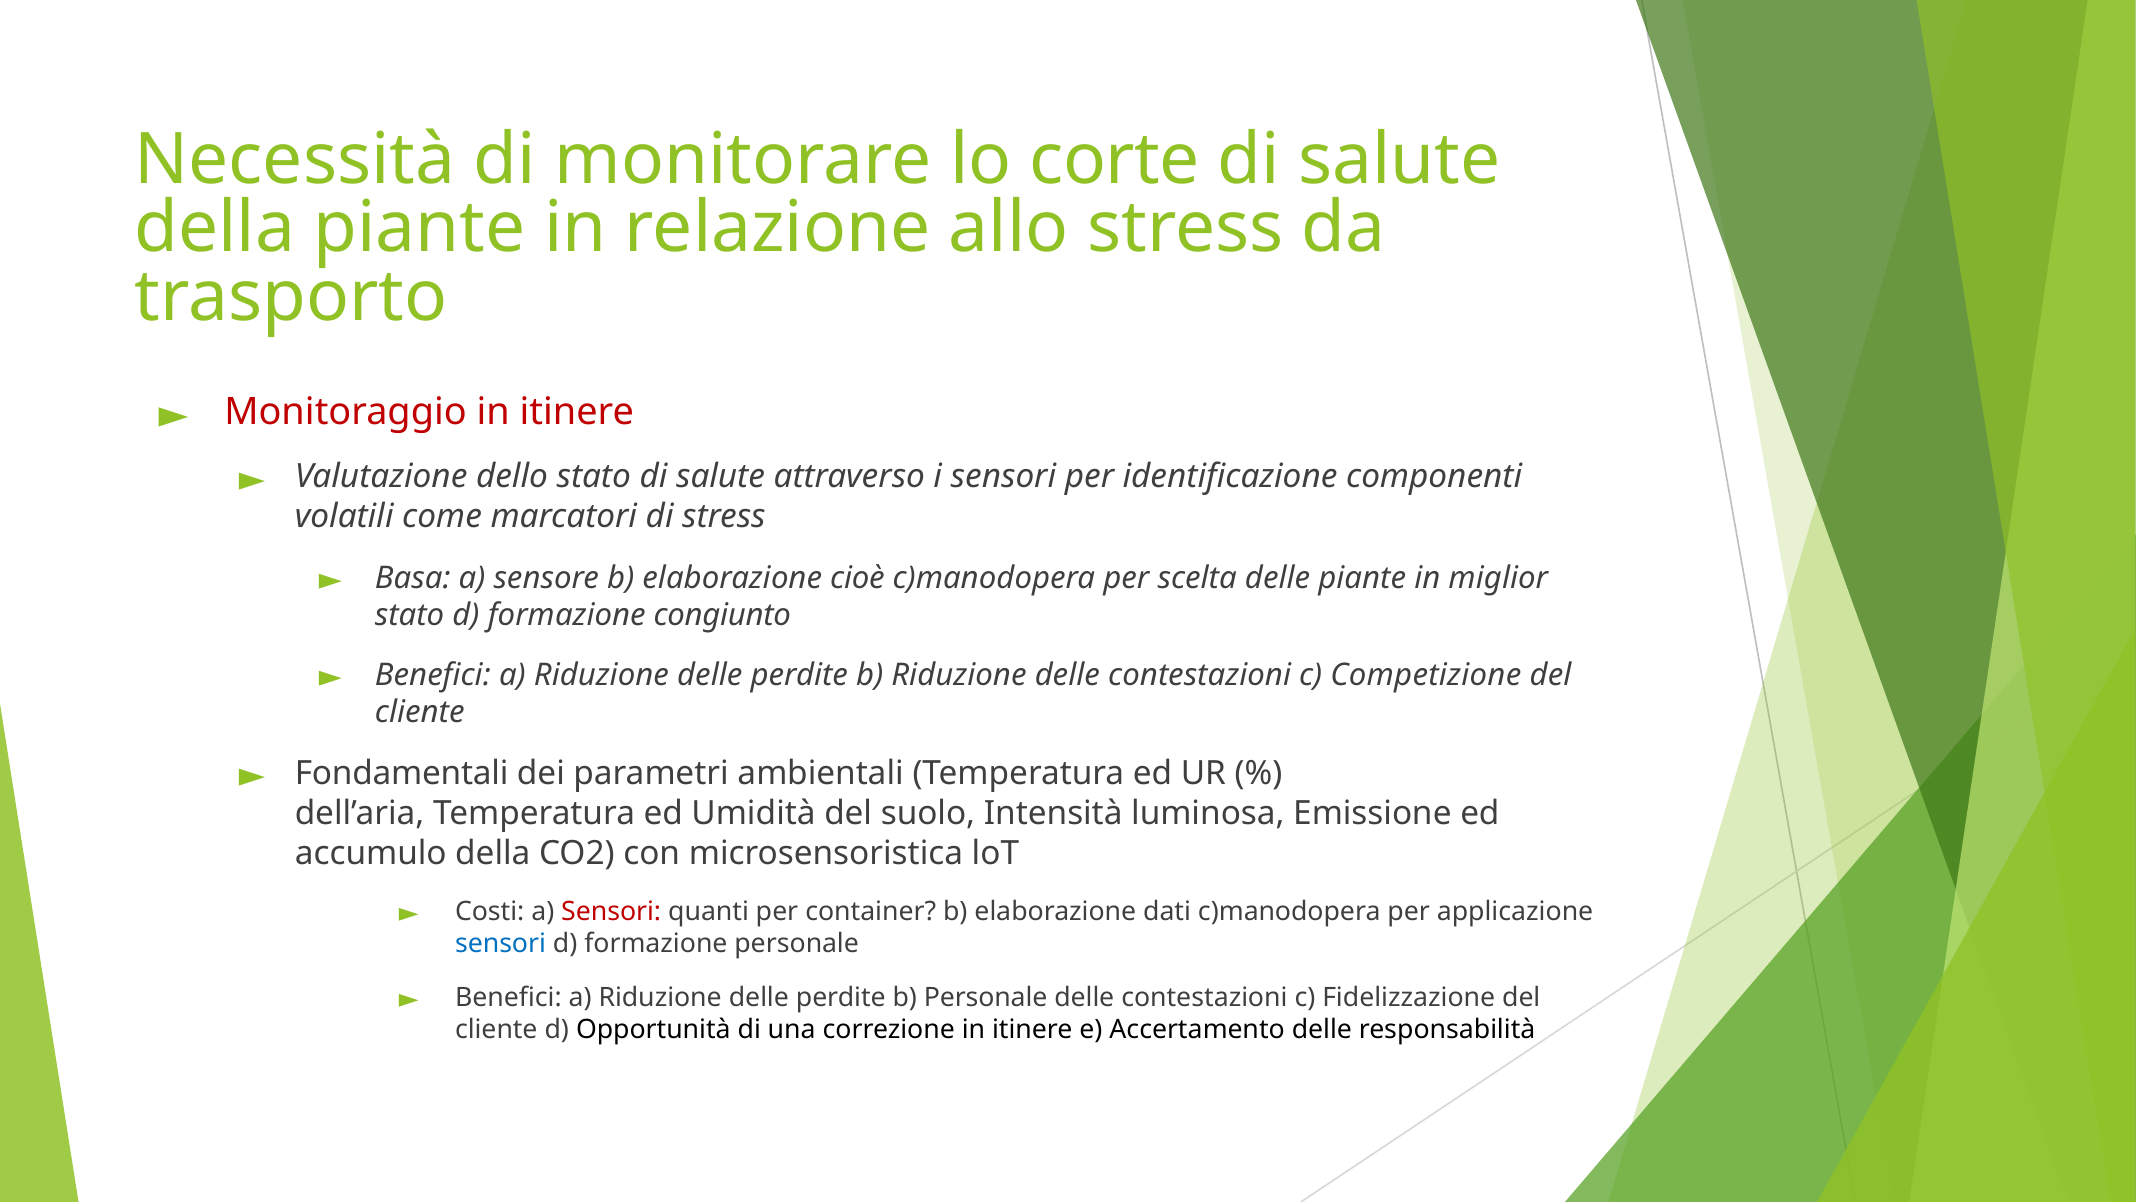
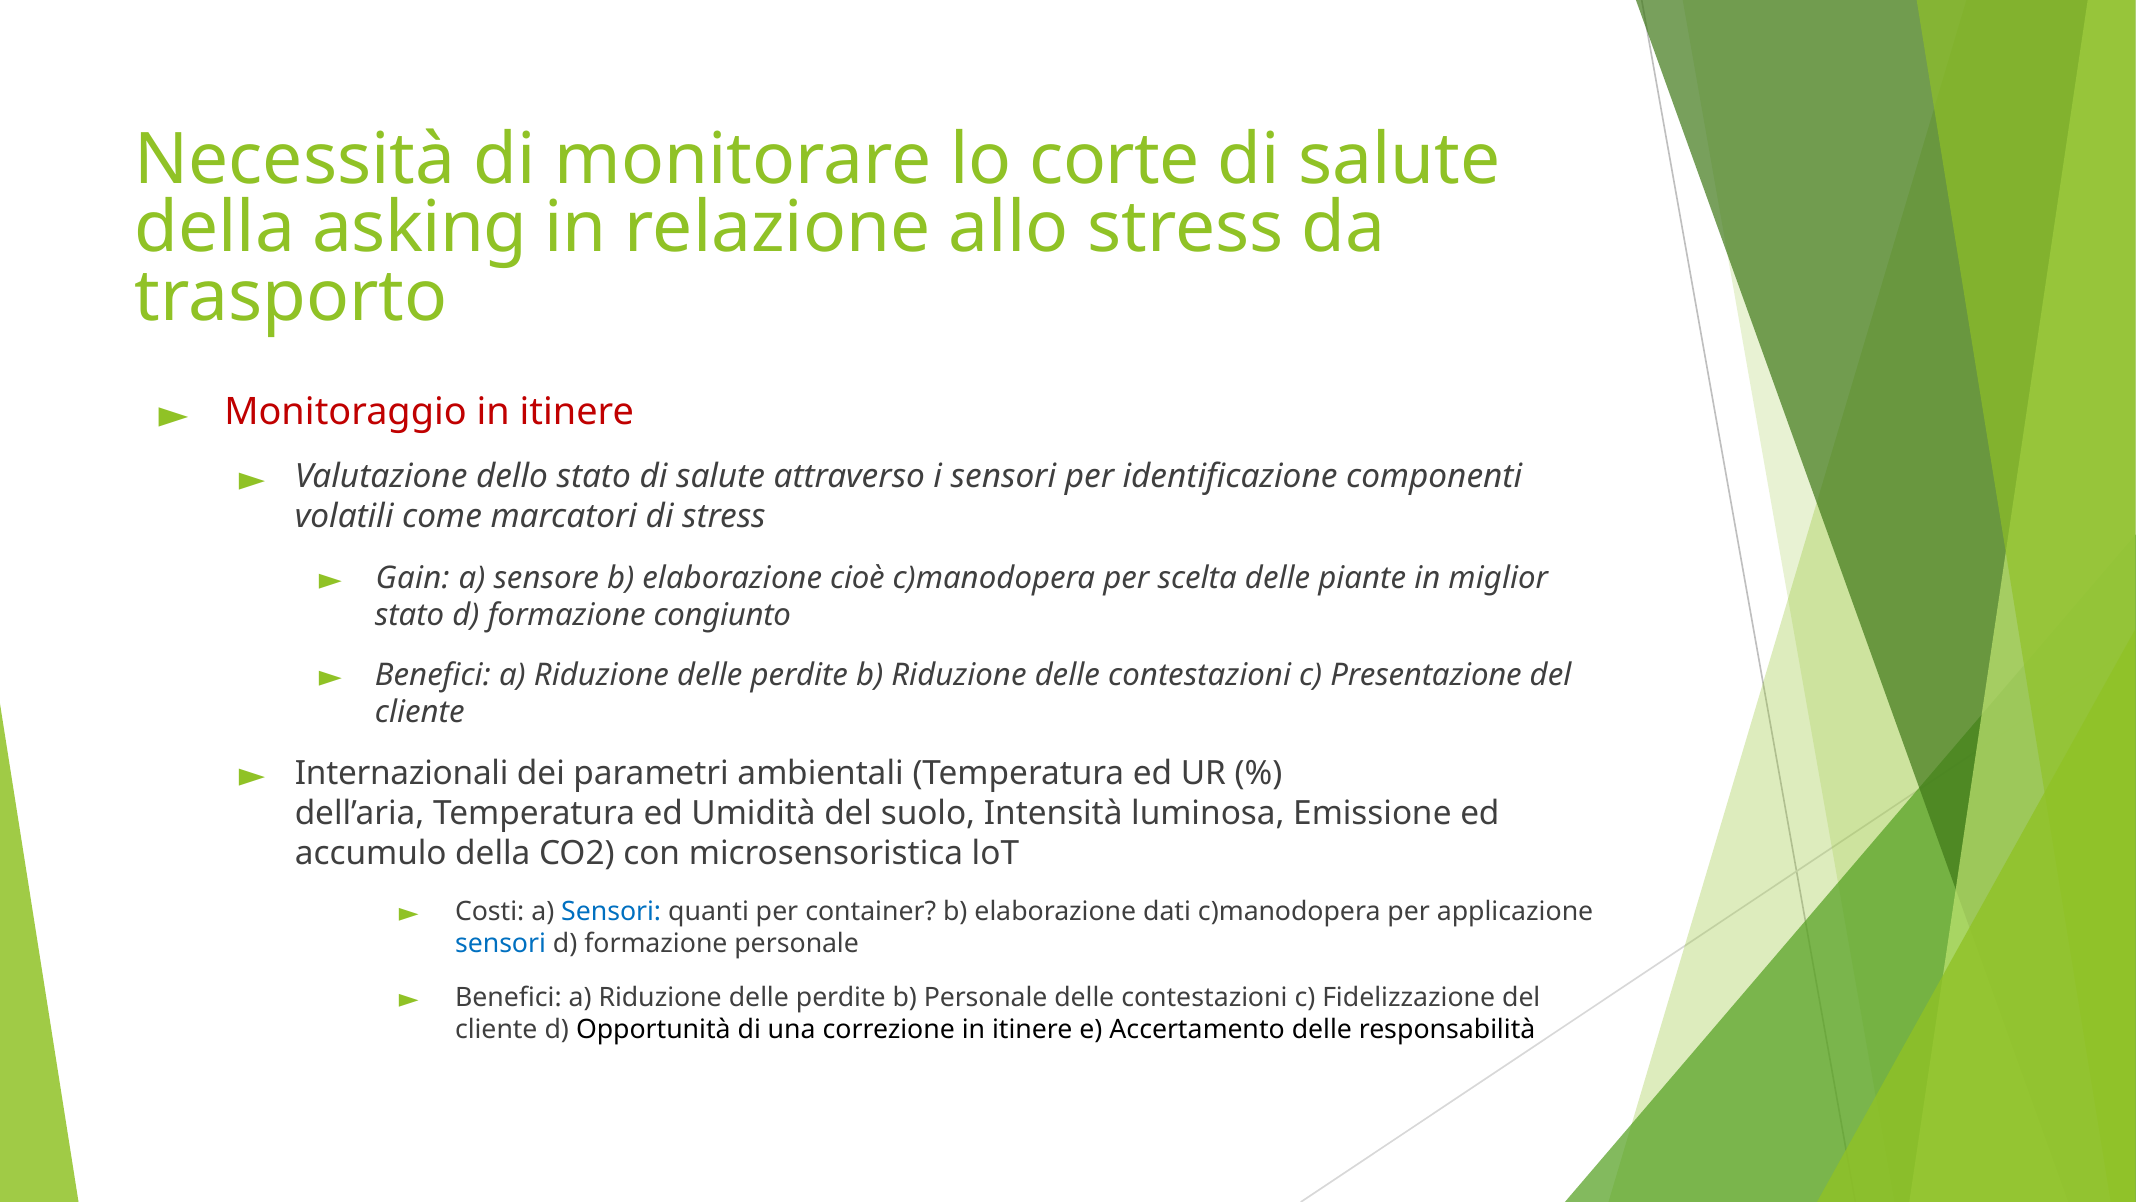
della piante: piante -> asking (420, 228)
Basa: Basa -> Gain (413, 577)
Competizione: Competizione -> Presentazione (1426, 675)
Fondamentali: Fondamentali -> Internazionali (402, 773)
Sensori colour: red -> blue (611, 911)
